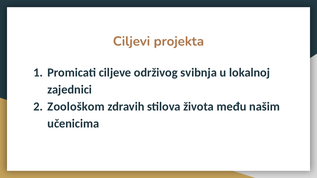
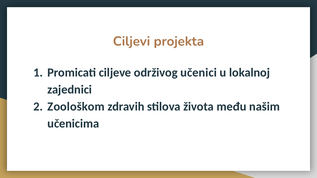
svibnja: svibnja -> učenici (199, 73)
